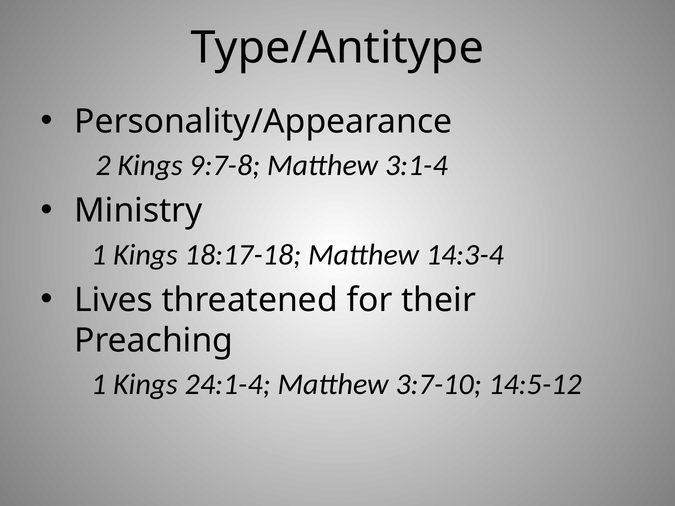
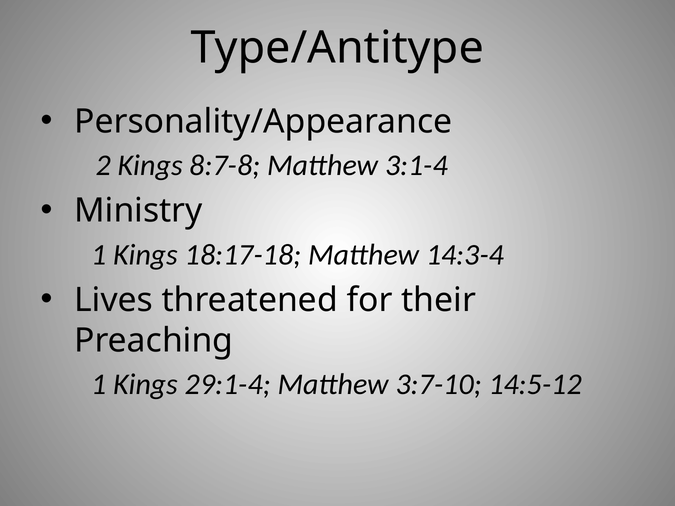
9:7-8: 9:7-8 -> 8:7-8 (225, 166)
24:1-4: 24:1-4 -> 29:1-4 (228, 385)
